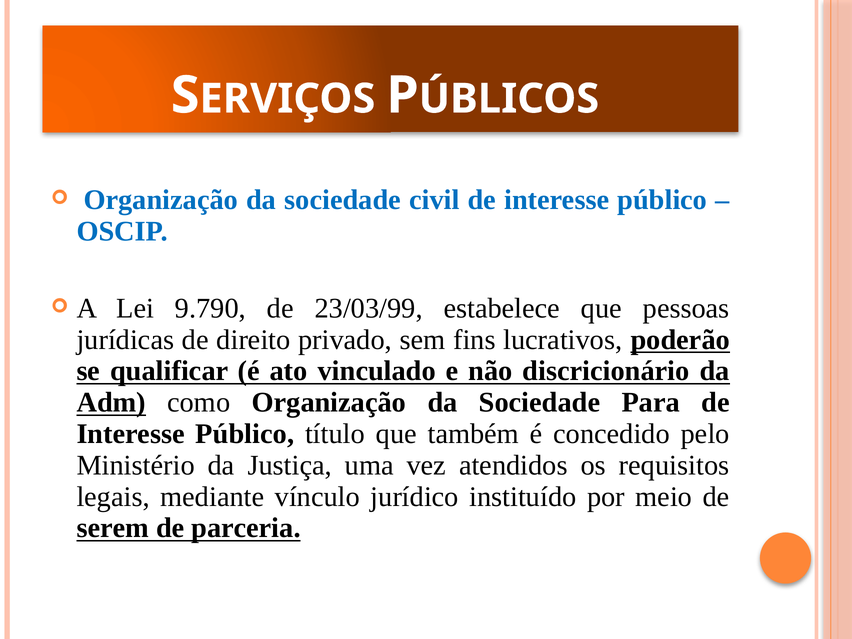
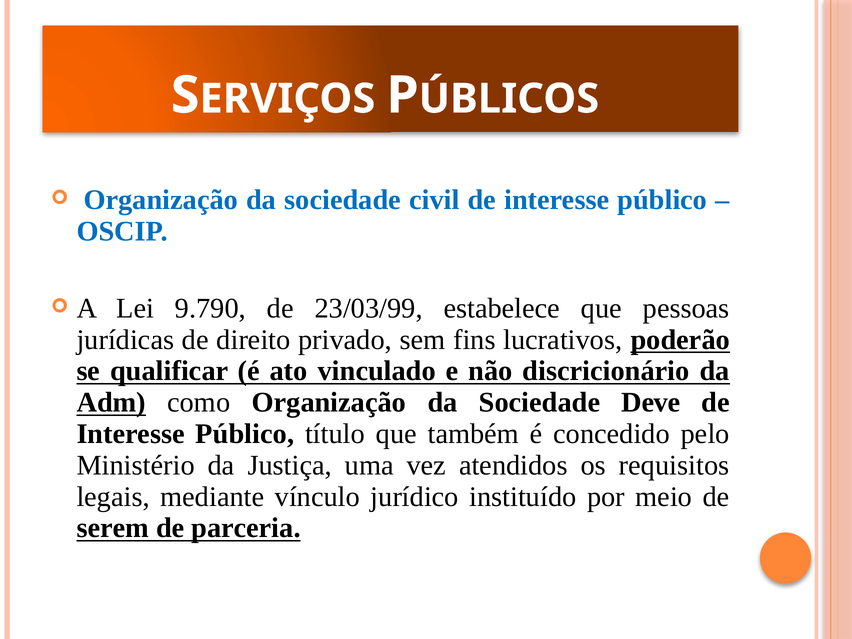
Para: Para -> Deve (651, 403)
